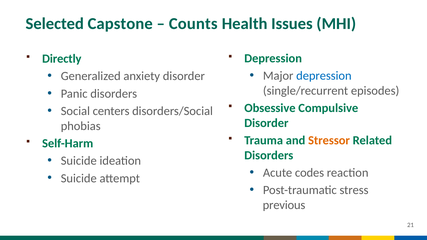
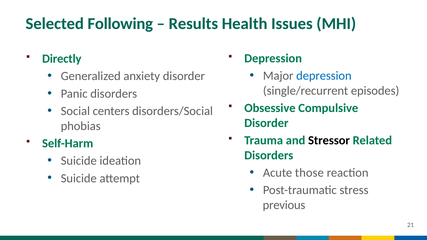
Capstone: Capstone -> Following (120, 24)
Counts: Counts -> Results (193, 24)
Stressor colour: orange -> black (329, 140)
codes: codes -> those (309, 173)
